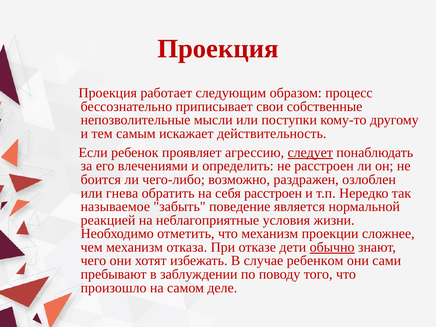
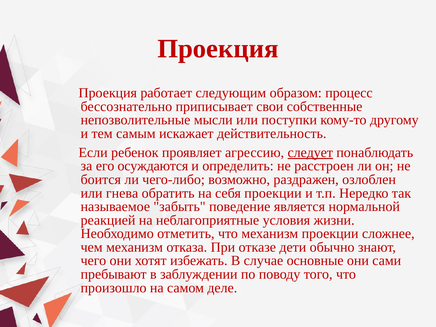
влечениями: влечениями -> осуждаются (153, 166)
себя расстроен: расстроен -> проекции (273, 193)
обычно underline: present -> none (332, 247)
ребенком: ребенком -> основные (315, 261)
